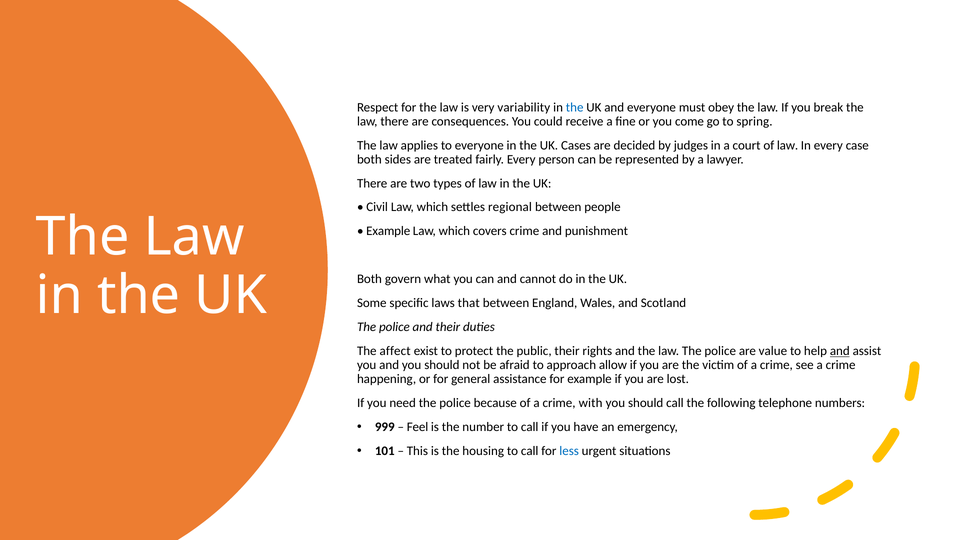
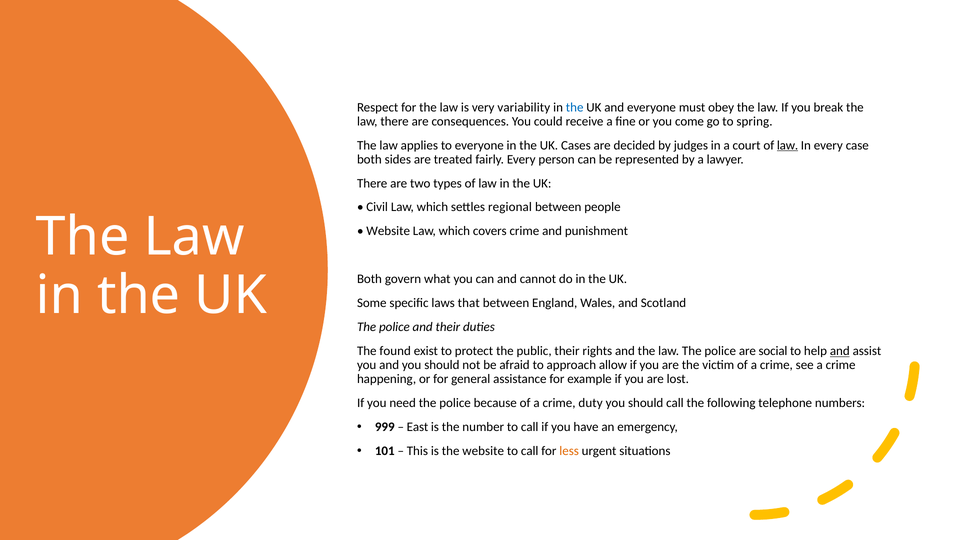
law underline: none -> present (788, 145)
Example: Example -> Website (388, 231)
affect: affect -> found (395, 351)
value: value -> social (773, 351)
with: with -> duty (591, 403)
Feel: Feel -> East (418, 427)
the housing: housing -> website (483, 451)
less colour: blue -> orange (569, 451)
